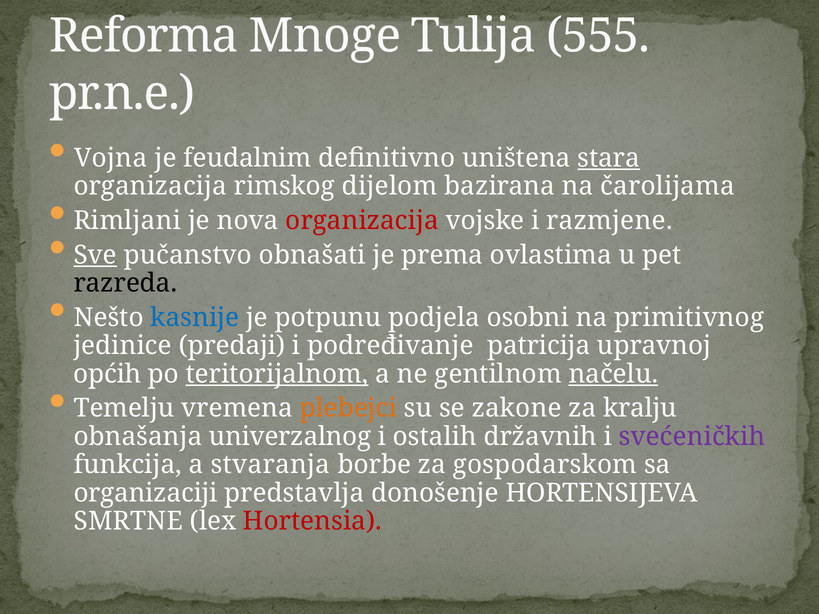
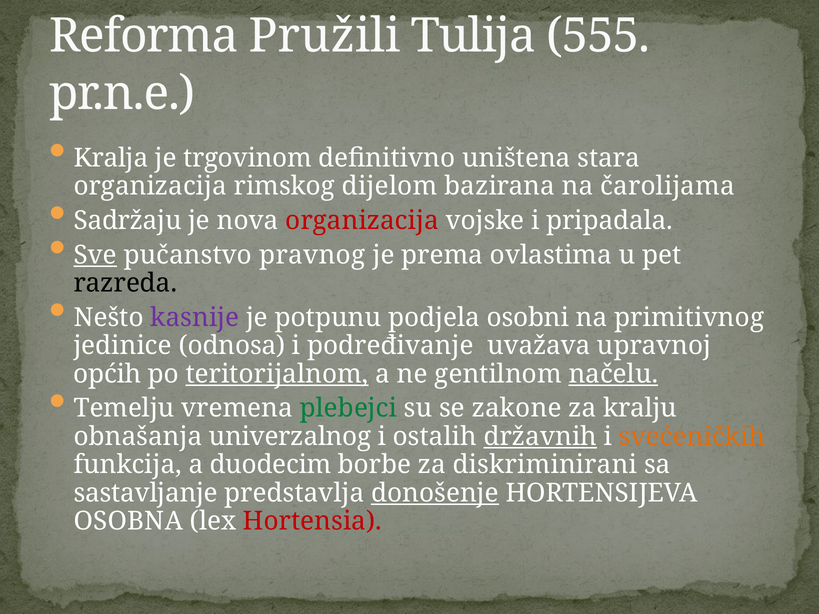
Mnoge: Mnoge -> Pružili (325, 36)
Vojna: Vojna -> Kralja (111, 158)
feudalnim: feudalnim -> trgovinom (247, 158)
stara underline: present -> none (609, 158)
Rimljani: Rimljani -> Sadržaju (128, 221)
razmjene: razmjene -> pripadala (610, 221)
obnašati: obnašati -> pravnog (312, 255)
kasnije colour: blue -> purple (195, 318)
predaji: predaji -> odnosa (232, 346)
patricija: patricija -> uvažava (539, 346)
plebejci colour: orange -> green (348, 409)
državnih underline: none -> present (540, 437)
svećeničkih colour: purple -> orange (692, 437)
stvaranja: stvaranja -> duodecim (271, 465)
gospodarskom: gospodarskom -> diskriminirani (545, 465)
organizaciji: organizaciji -> sastavljanje (146, 493)
donošenje underline: none -> present (435, 493)
SMRTNE: SMRTNE -> OSOBNA (128, 521)
